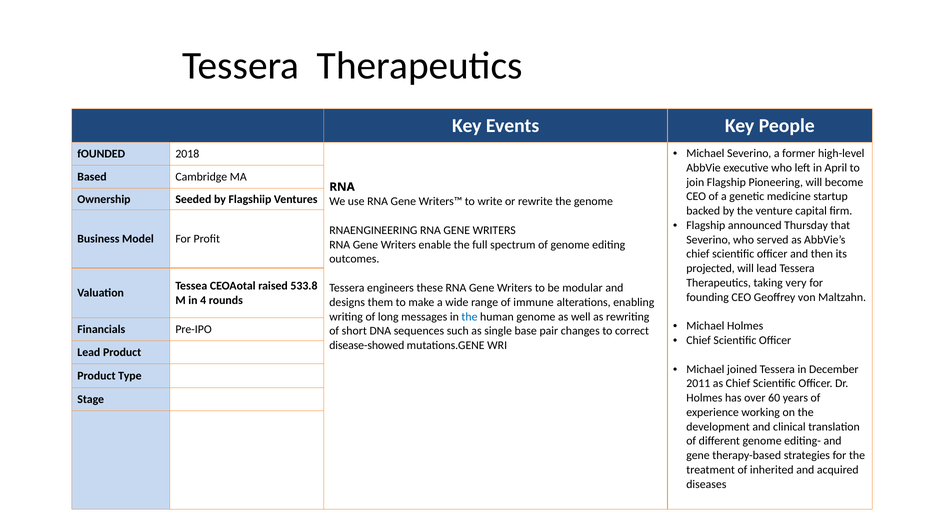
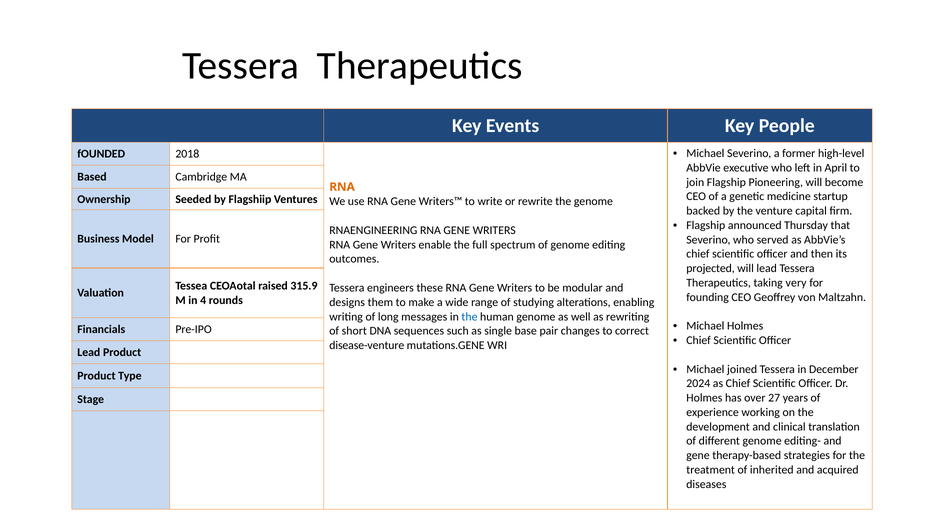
RNA colour: black -> orange (342, 187)
533.8: 533.8 -> 315.9 (304, 286)
immune: immune -> studying (534, 302)
disease-showed: disease-showed -> disease-venture (367, 345)
2011: 2011 -> 2024 (698, 384)
60: 60 -> 27 (774, 398)
